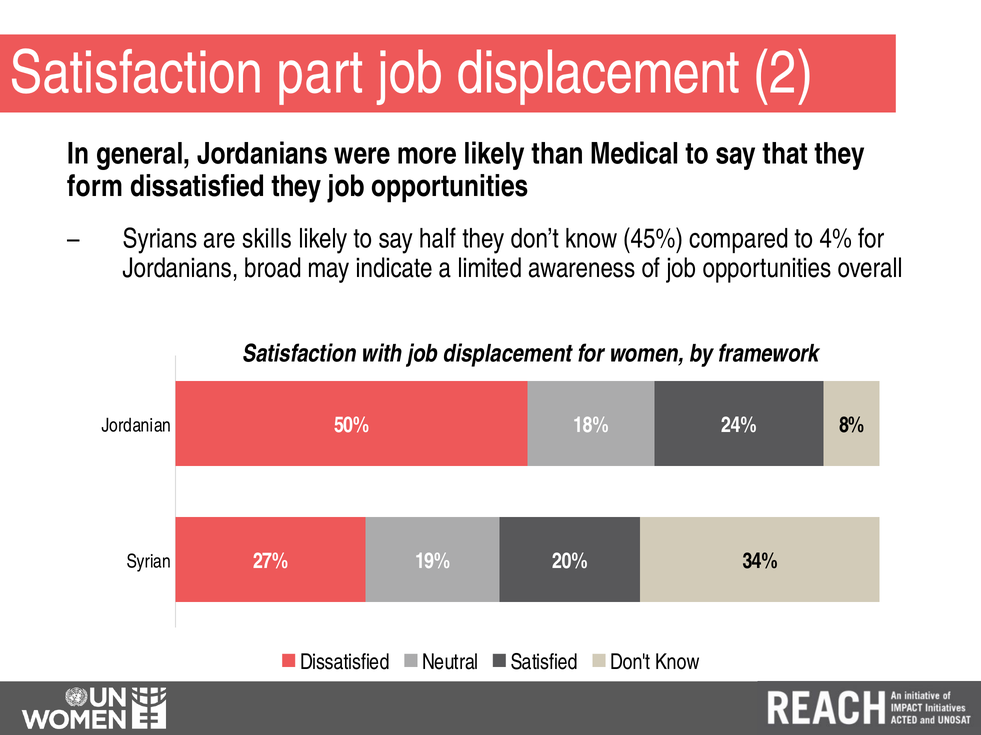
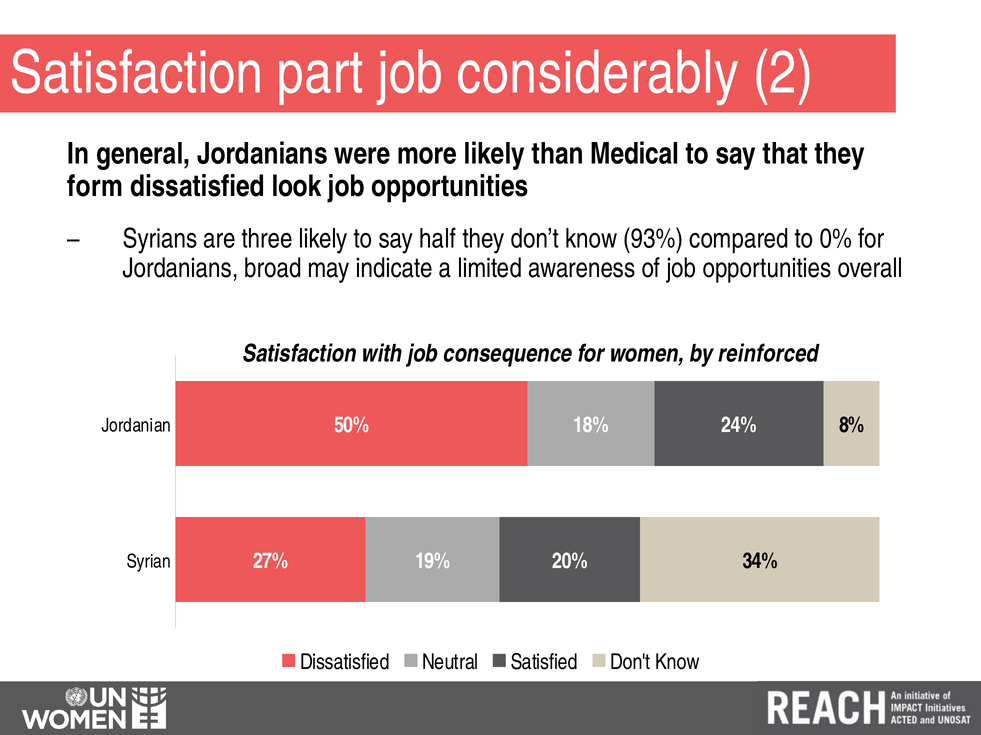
displacement: displacement -> considerably (598, 73)
dissatisfied they: they -> look (297, 186)
skills: skills -> three (267, 239)
45%: 45% -> 93% (653, 239)
4%: 4% -> 0% (836, 239)
with job displacement: displacement -> consequence (508, 354)
framework: framework -> reinforced (769, 354)
